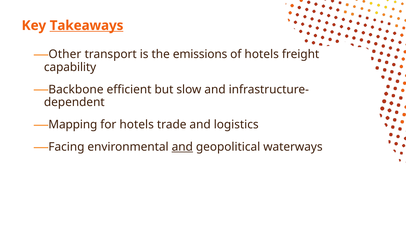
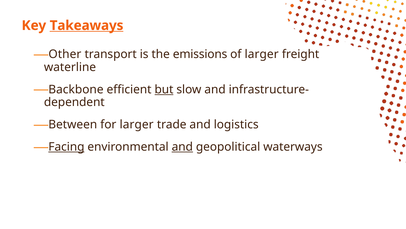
of hotels: hotels -> larger (262, 54)
capability: capability -> waterline (70, 67)
but underline: none -> present (164, 89)
Mapping: Mapping -> Between (73, 124)
for hotels: hotels -> larger (137, 124)
Facing underline: none -> present (66, 147)
